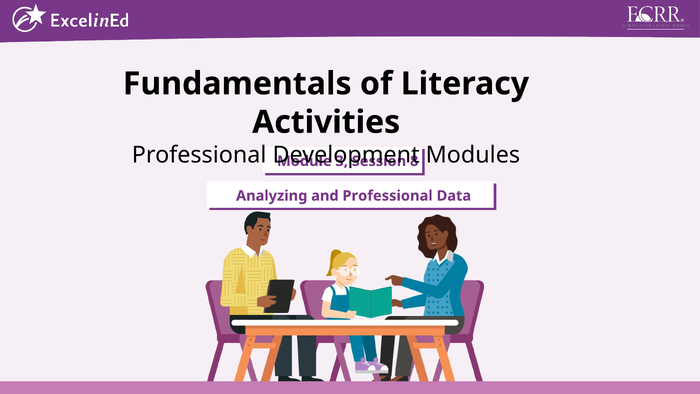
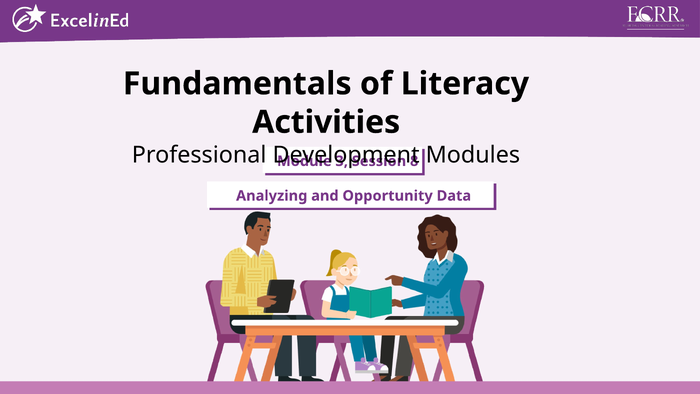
and Professional: Professional -> Opportunity (388, 196)
